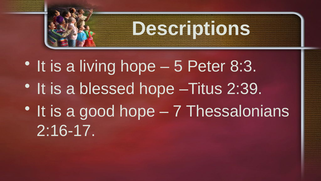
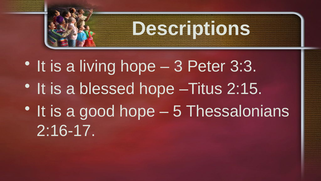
5: 5 -> 3 (178, 66)
8:3: 8:3 -> 3:3 (243, 66)
2:39: 2:39 -> 2:15 (245, 89)
7: 7 -> 5 (177, 111)
